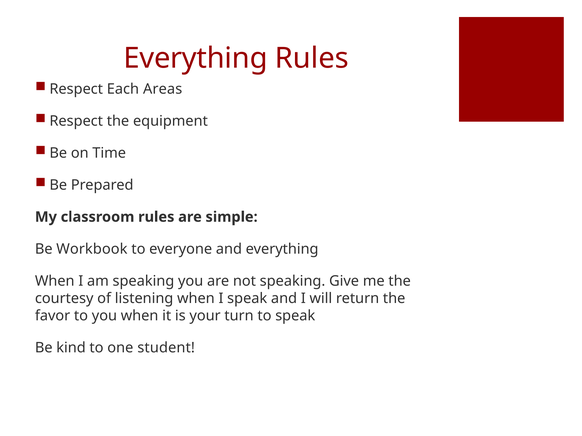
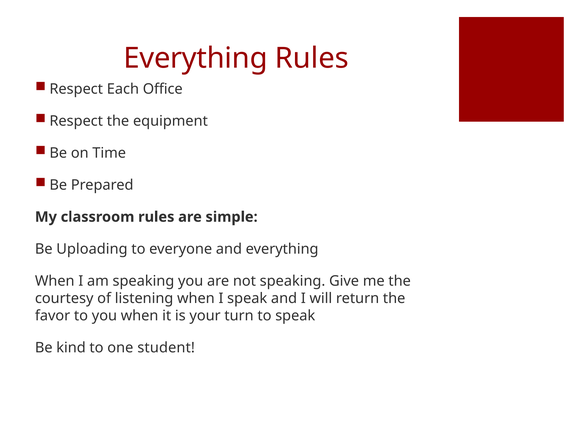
Areas: Areas -> Office (163, 89)
Workbook: Workbook -> Uploading (92, 249)
